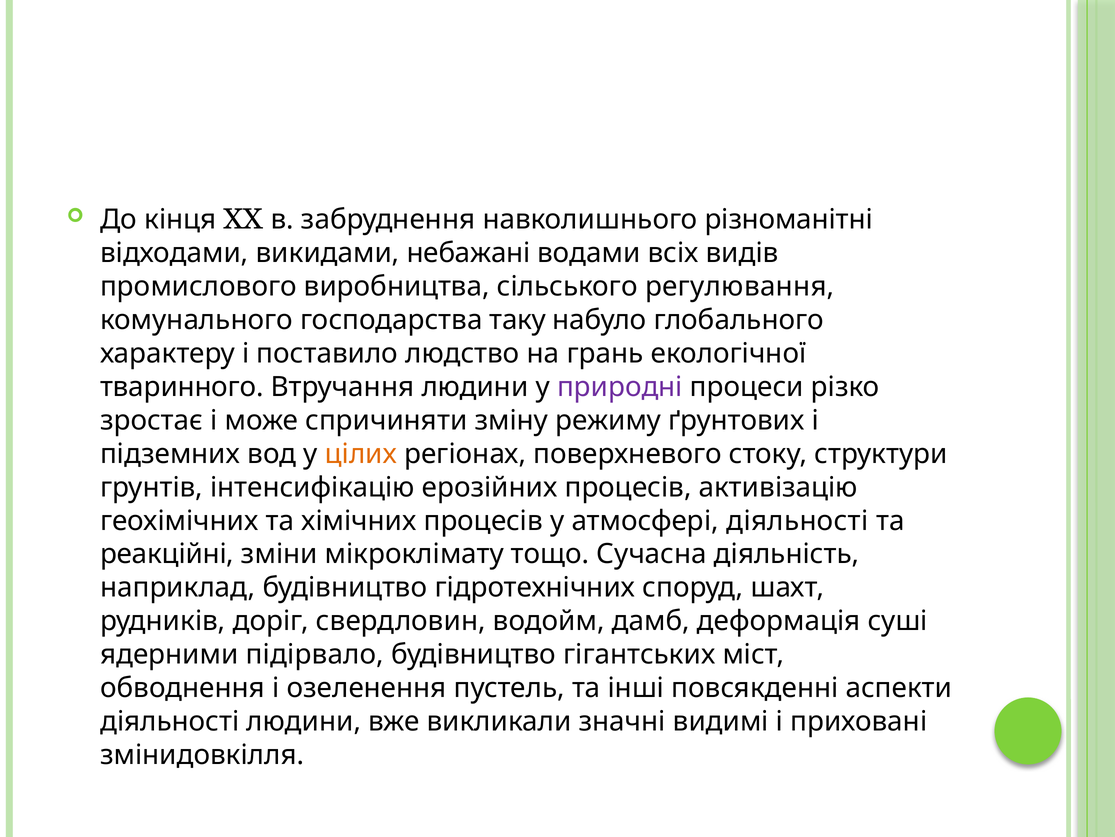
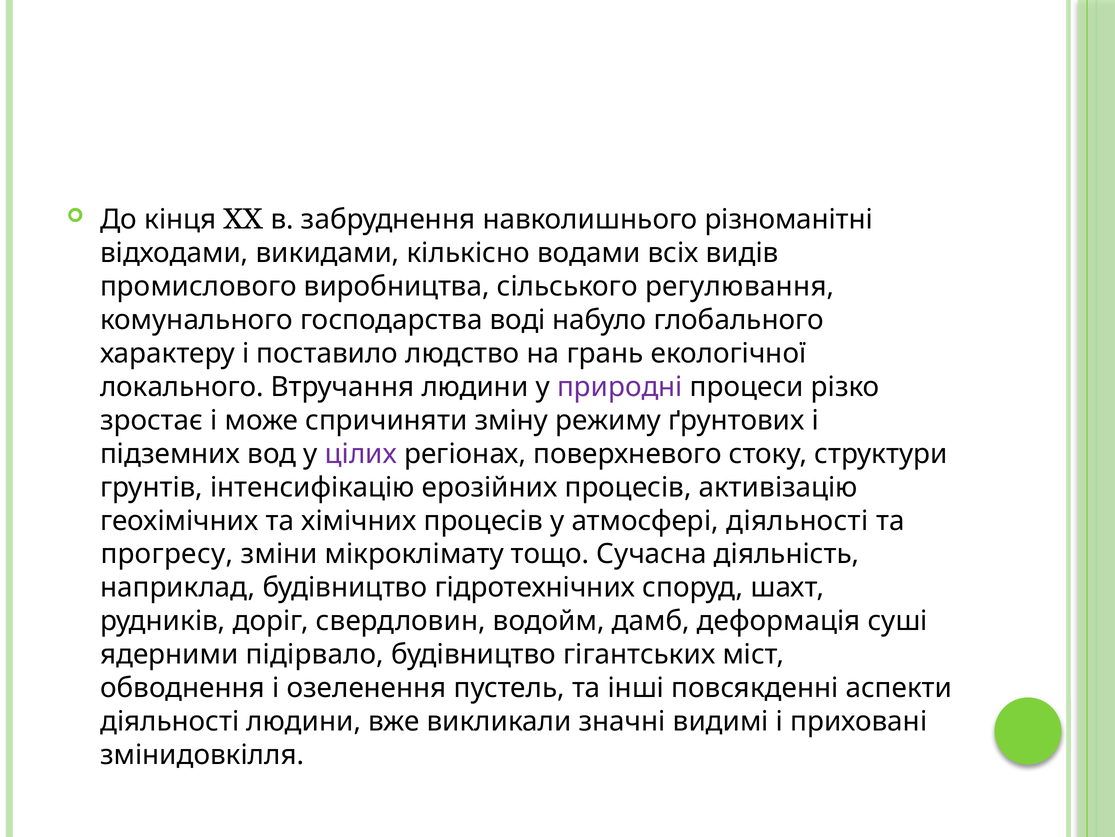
небажані: небажані -> кількісно (468, 253)
таку: таку -> воді (518, 320)
тваринного: тваринного -> локального (182, 387)
цілих colour: orange -> purple (361, 453)
реакційні: реакційні -> прогресу (167, 554)
